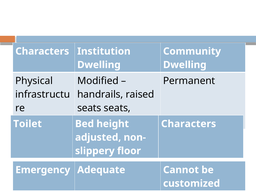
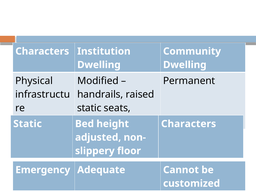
seats: seats -> static (89, 108)
Toilet: Toilet -> Static (28, 124)
